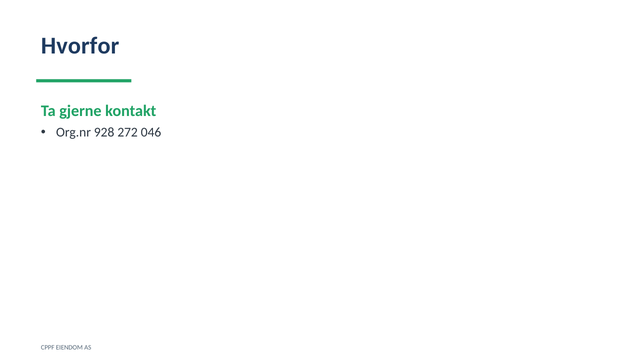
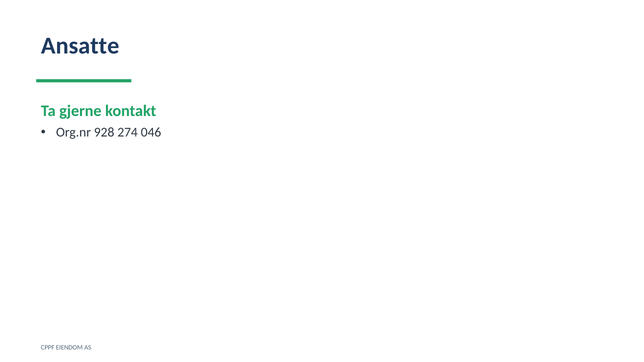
Hvorfor: Hvorfor -> Ansatte (80, 46)
272: 272 -> 274 (128, 132)
